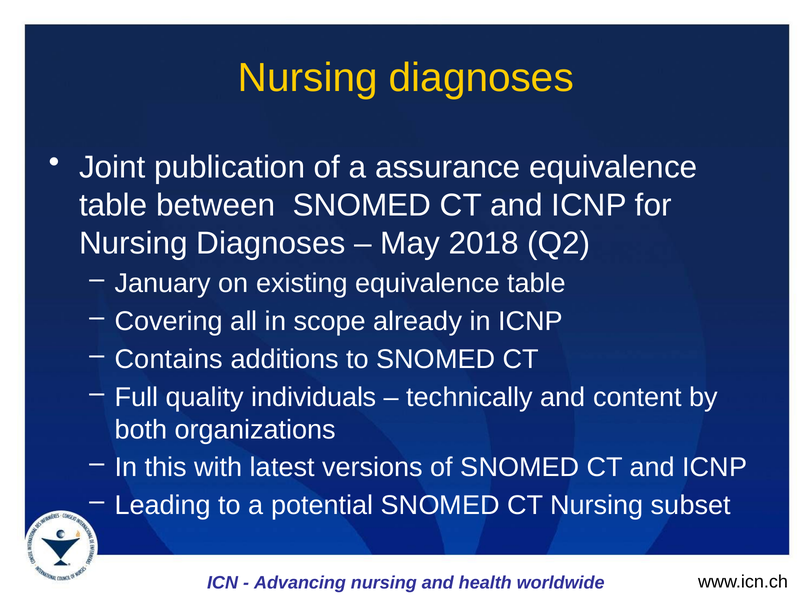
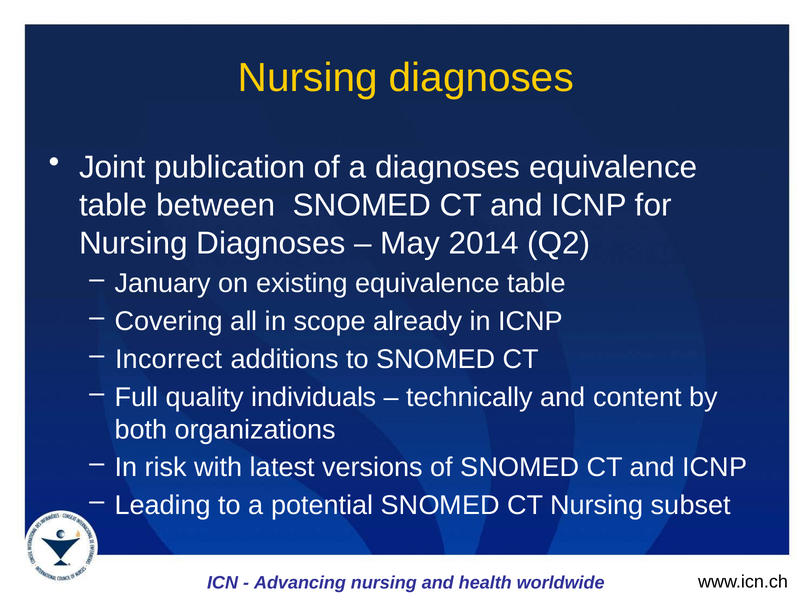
a assurance: assurance -> diagnoses (448, 167)
2018: 2018 -> 2014 (484, 243)
Contains: Contains -> Incorrect (169, 359)
this: this -> risk (166, 467)
